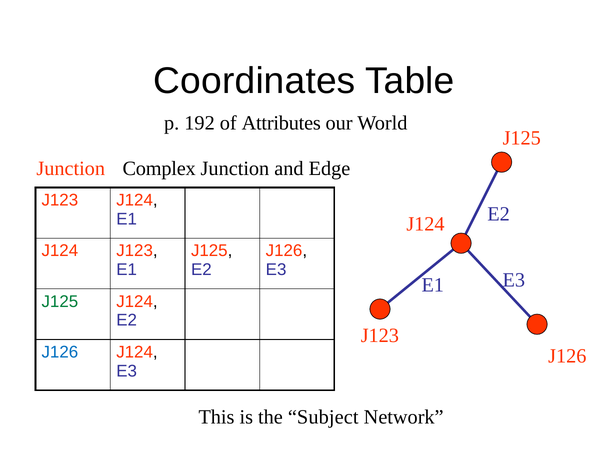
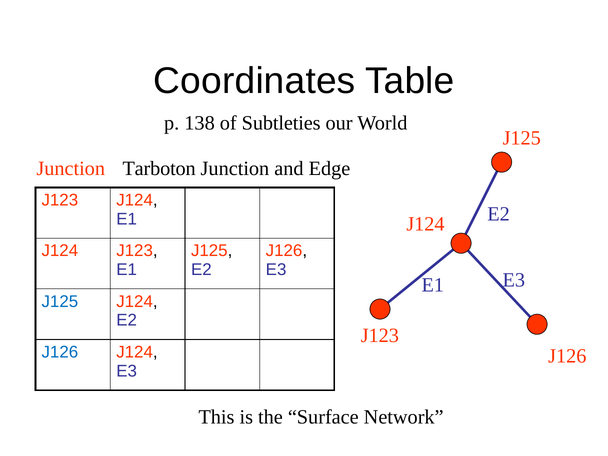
192: 192 -> 138 (200, 123)
Attributes: Attributes -> Subtleties (281, 123)
Complex: Complex -> Tarboton (159, 169)
J125 colour: green -> blue (60, 302)
Subject: Subject -> Surface (323, 417)
